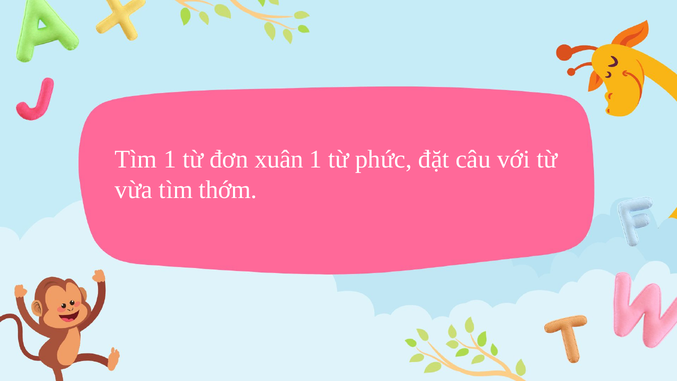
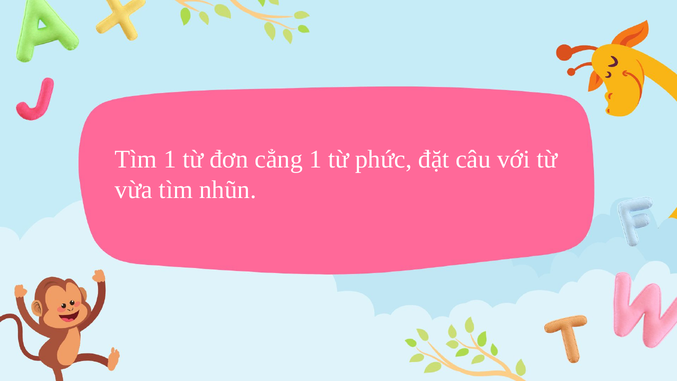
xuân: xuân -> cẳng (279, 159)
thớm: thớm -> nhũn (228, 190)
